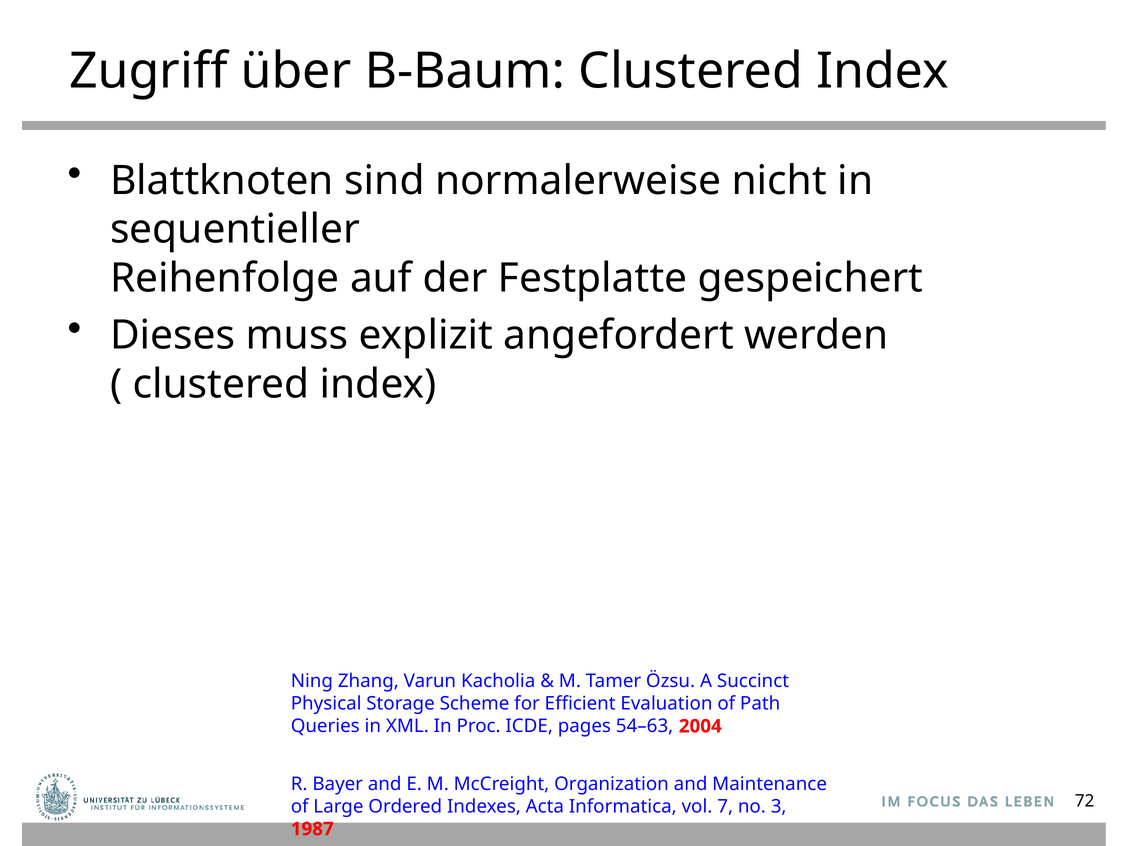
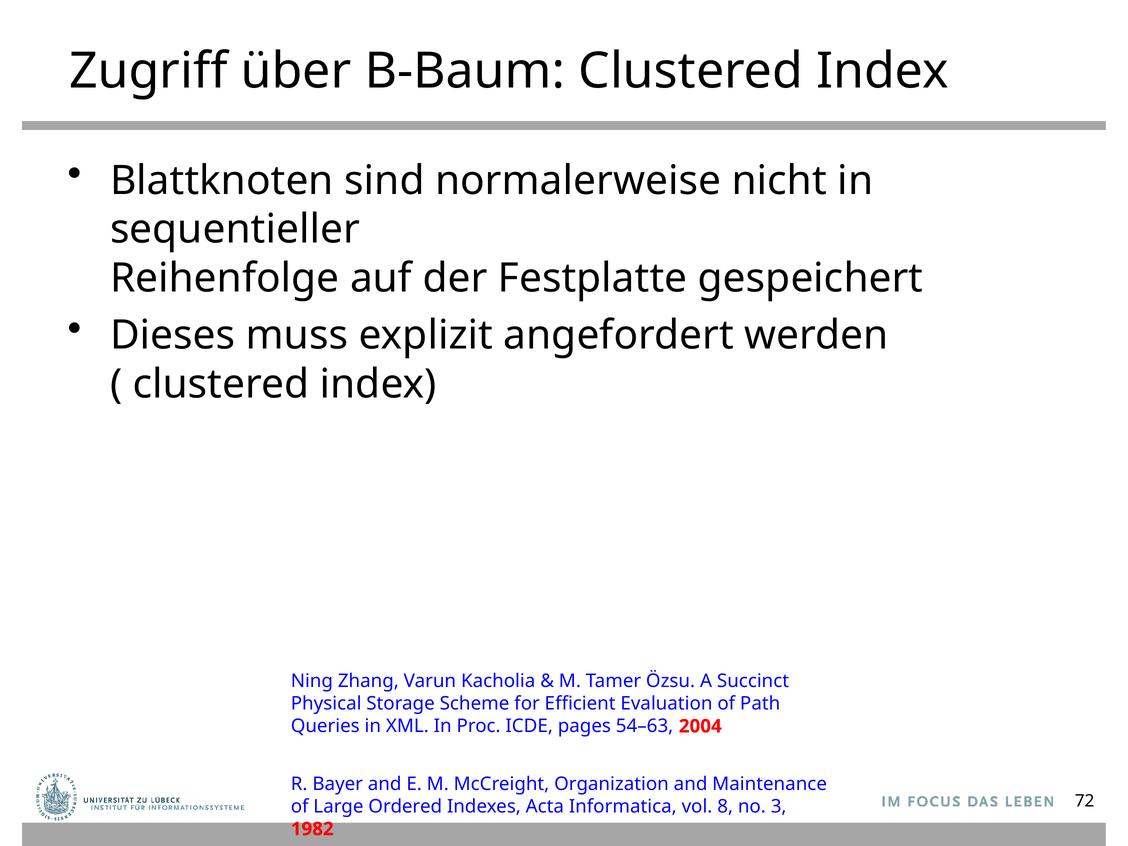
7: 7 -> 8 (725, 806)
1987: 1987 -> 1982 (312, 829)
